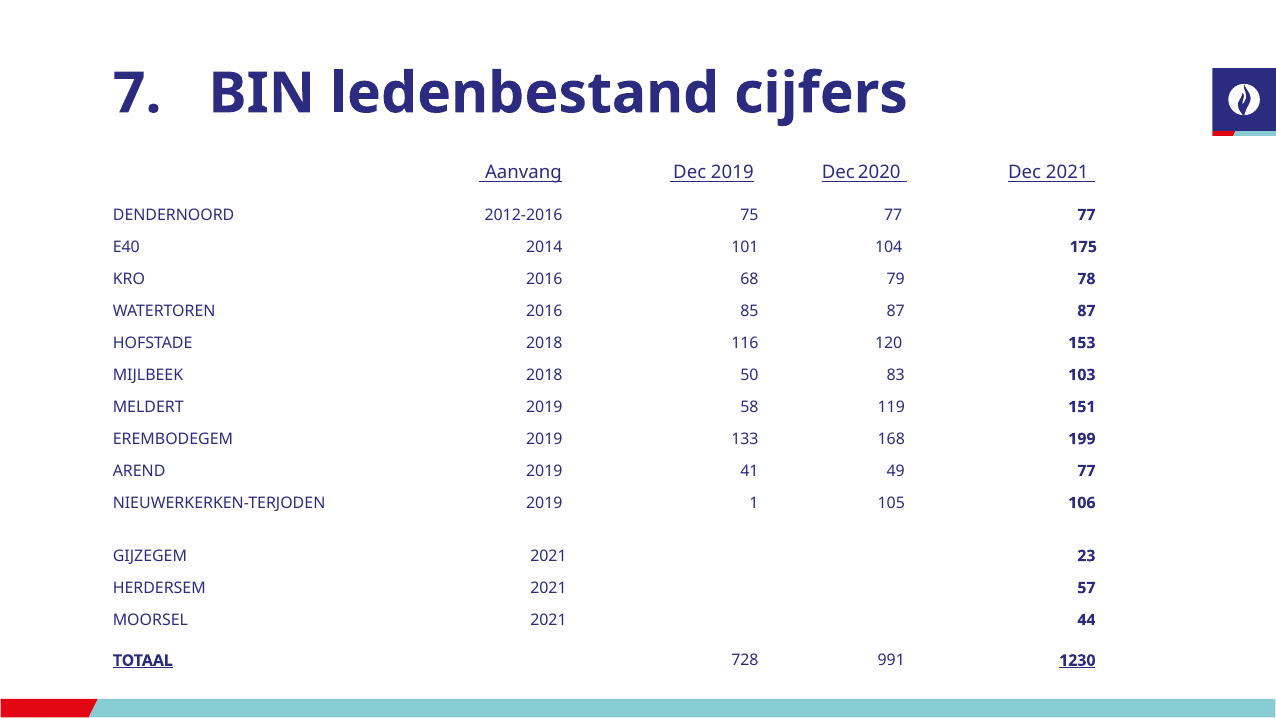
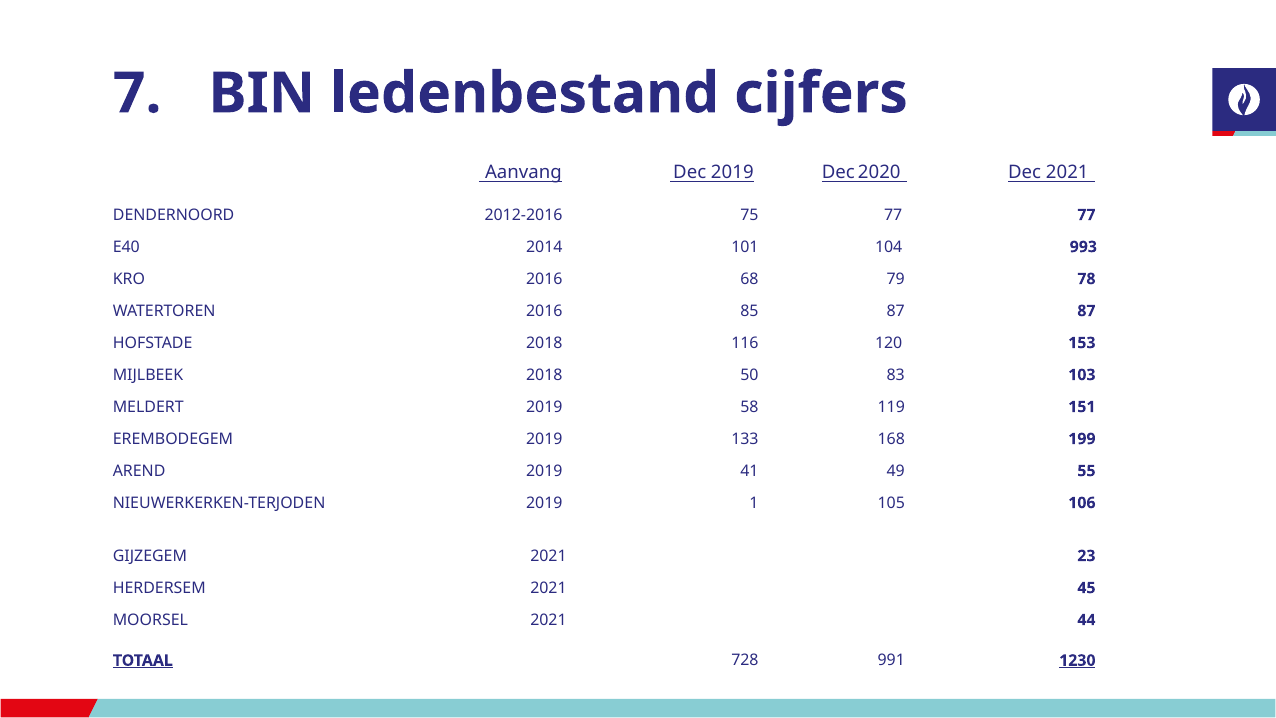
175: 175 -> 993 (1083, 247)
49 77: 77 -> 55 (1086, 471)
57: 57 -> 45 (1086, 588)
